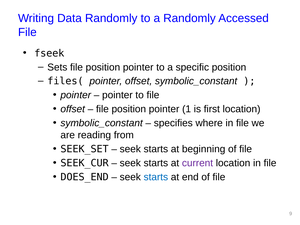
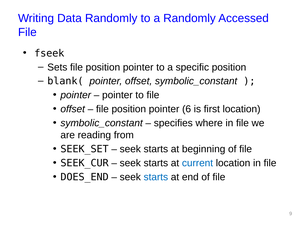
files(: files( -> blank( (65, 81)
1: 1 -> 6 (187, 109)
current colour: purple -> blue (198, 163)
